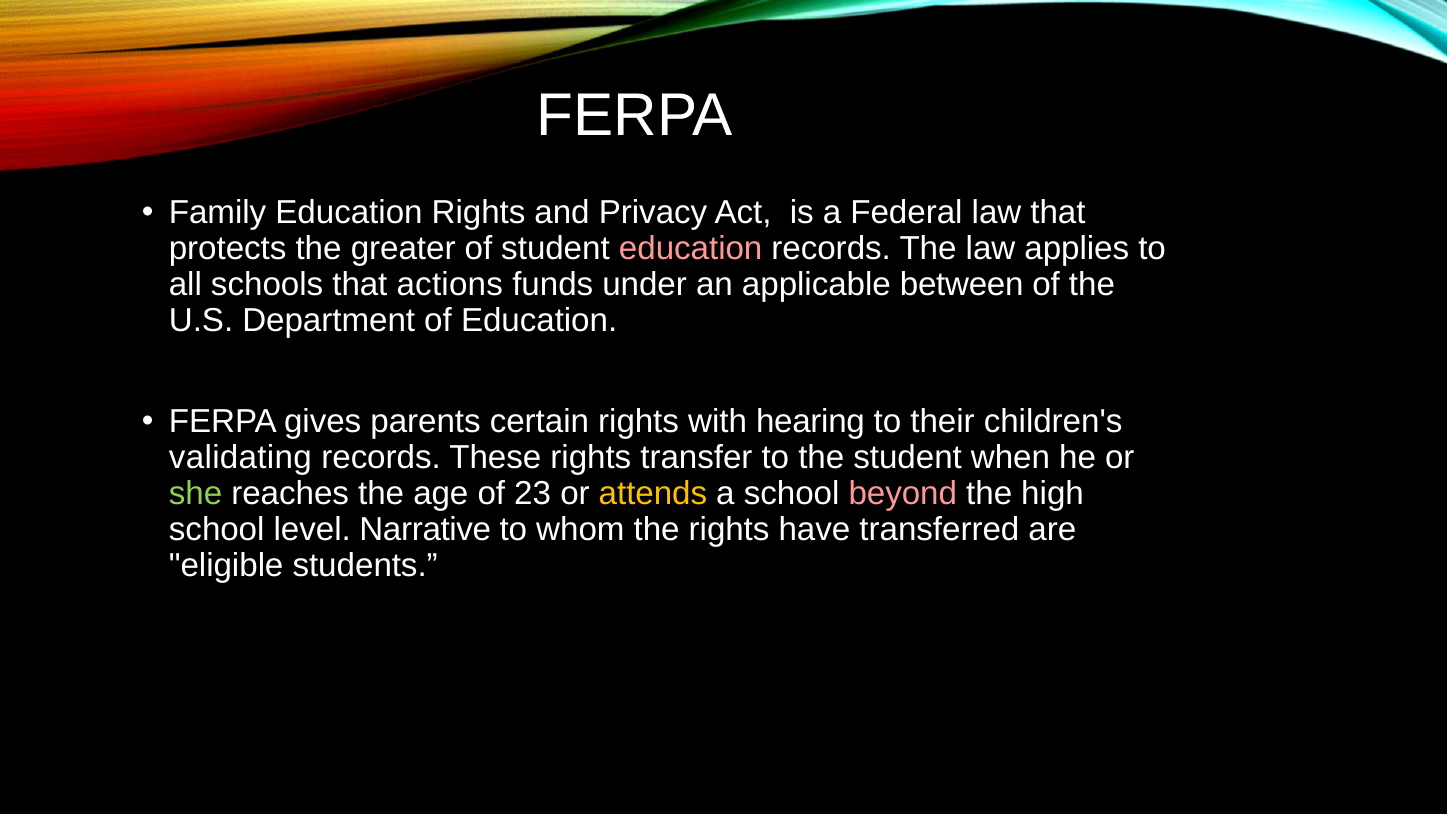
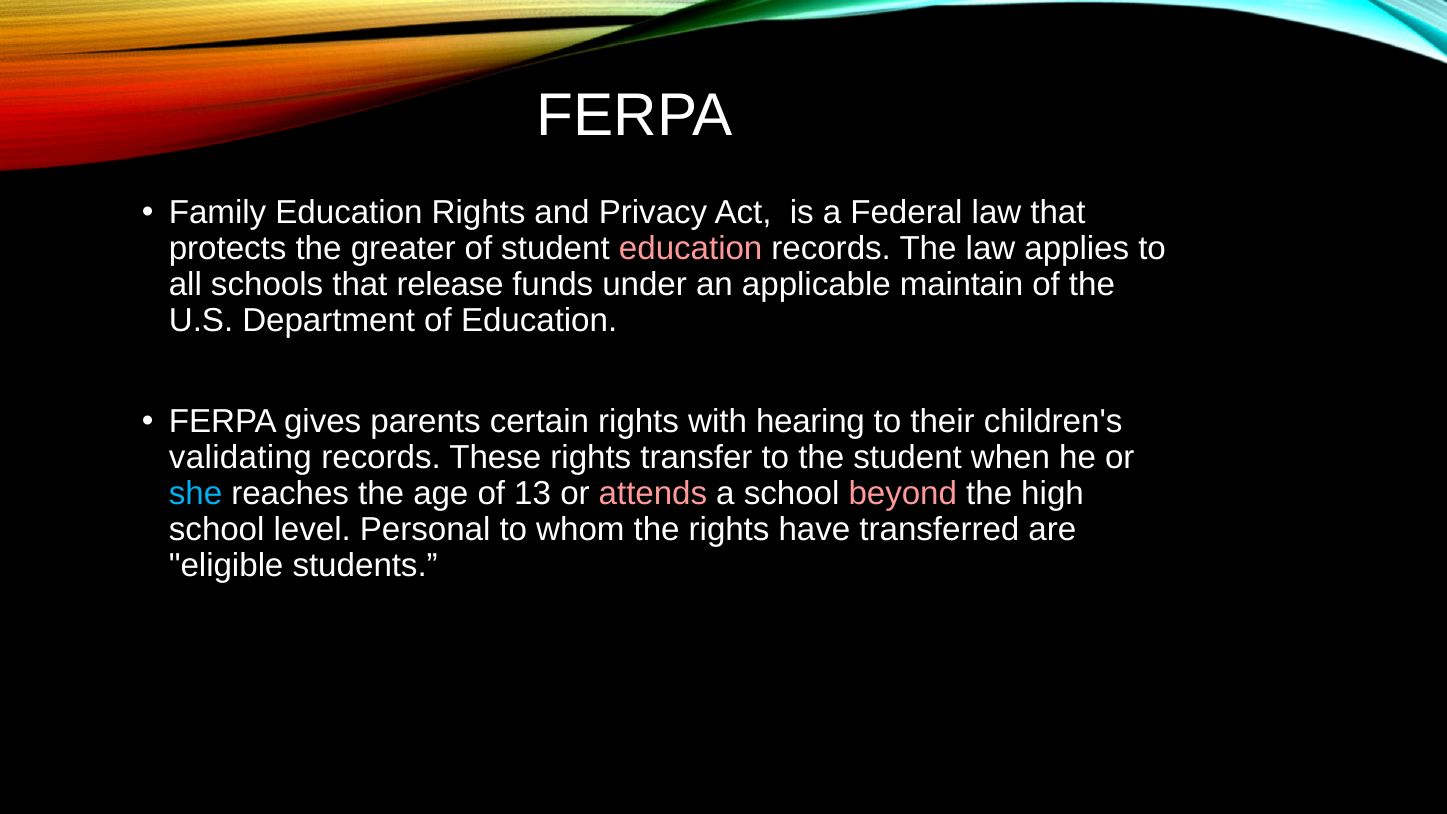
actions: actions -> release (450, 284)
between: between -> maintain (962, 284)
she colour: light green -> light blue (196, 494)
23: 23 -> 13 (533, 494)
attends colour: yellow -> pink (653, 494)
Narrative: Narrative -> Personal (425, 529)
